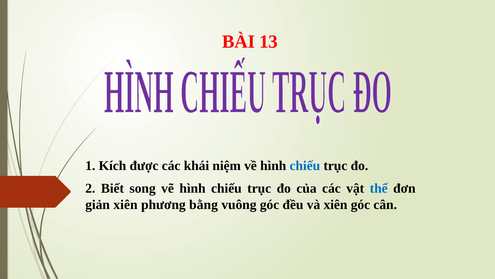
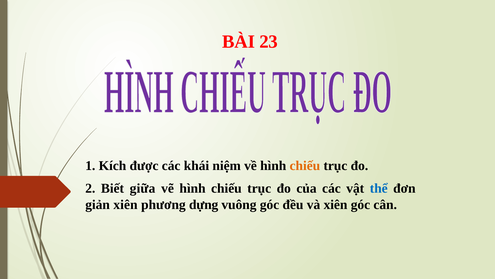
13: 13 -> 23 (269, 41)
chiếu colour: blue -> orange (305, 165)
song: song -> giữa (143, 188)
bằng: bằng -> dựng (204, 204)
